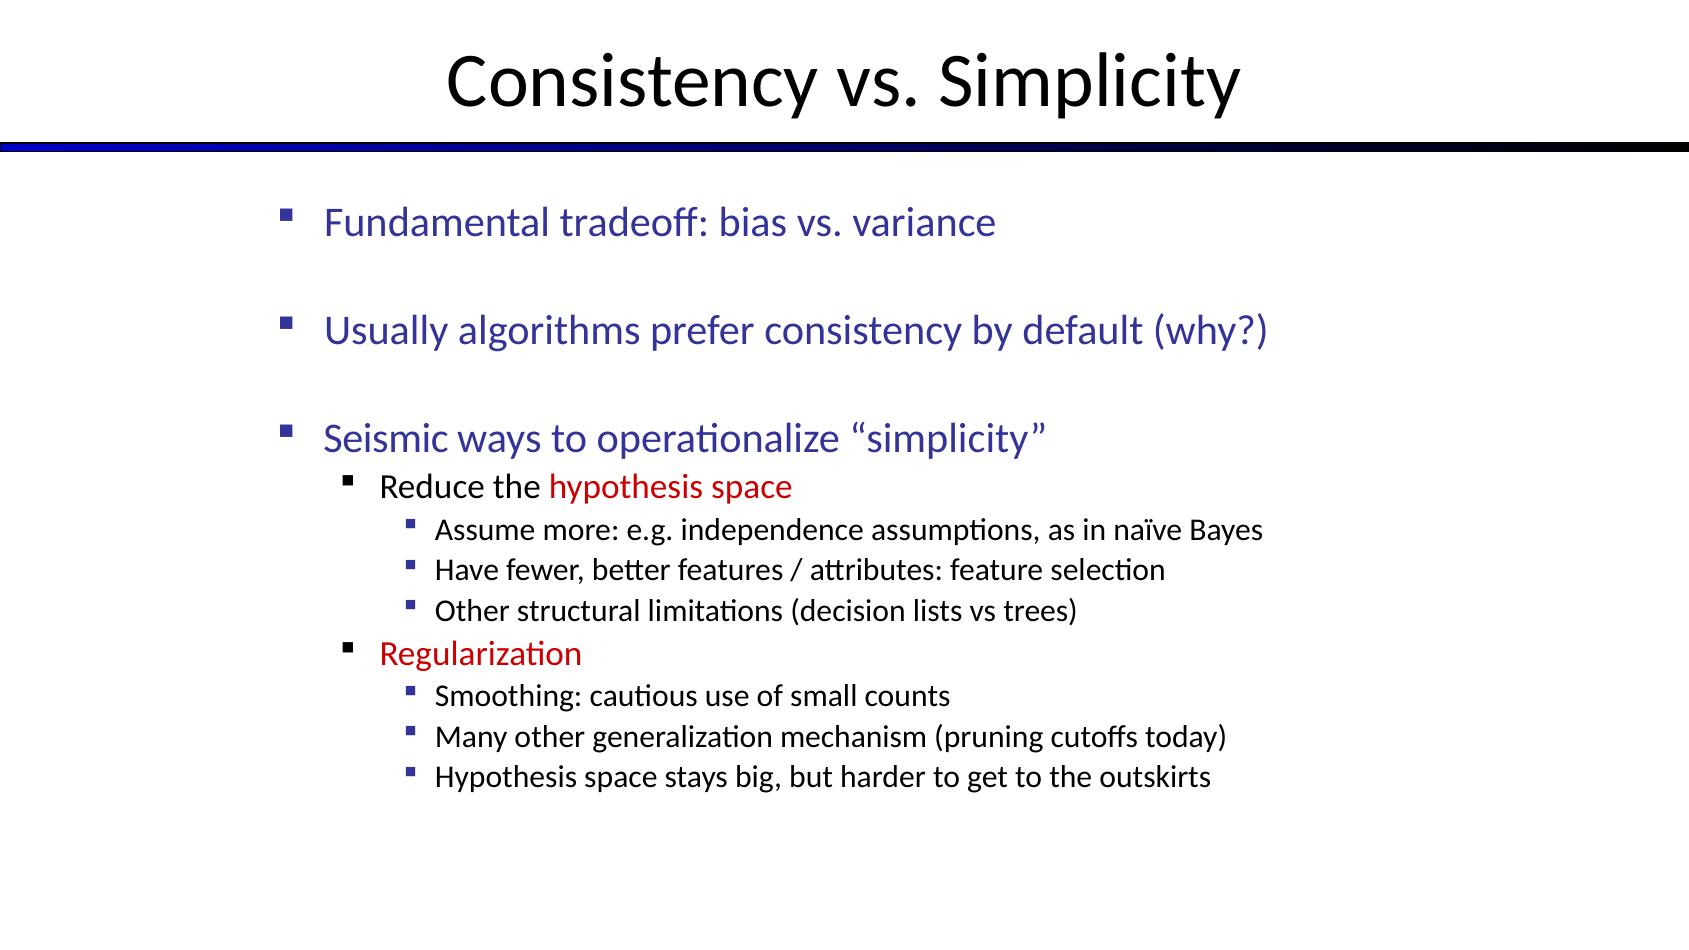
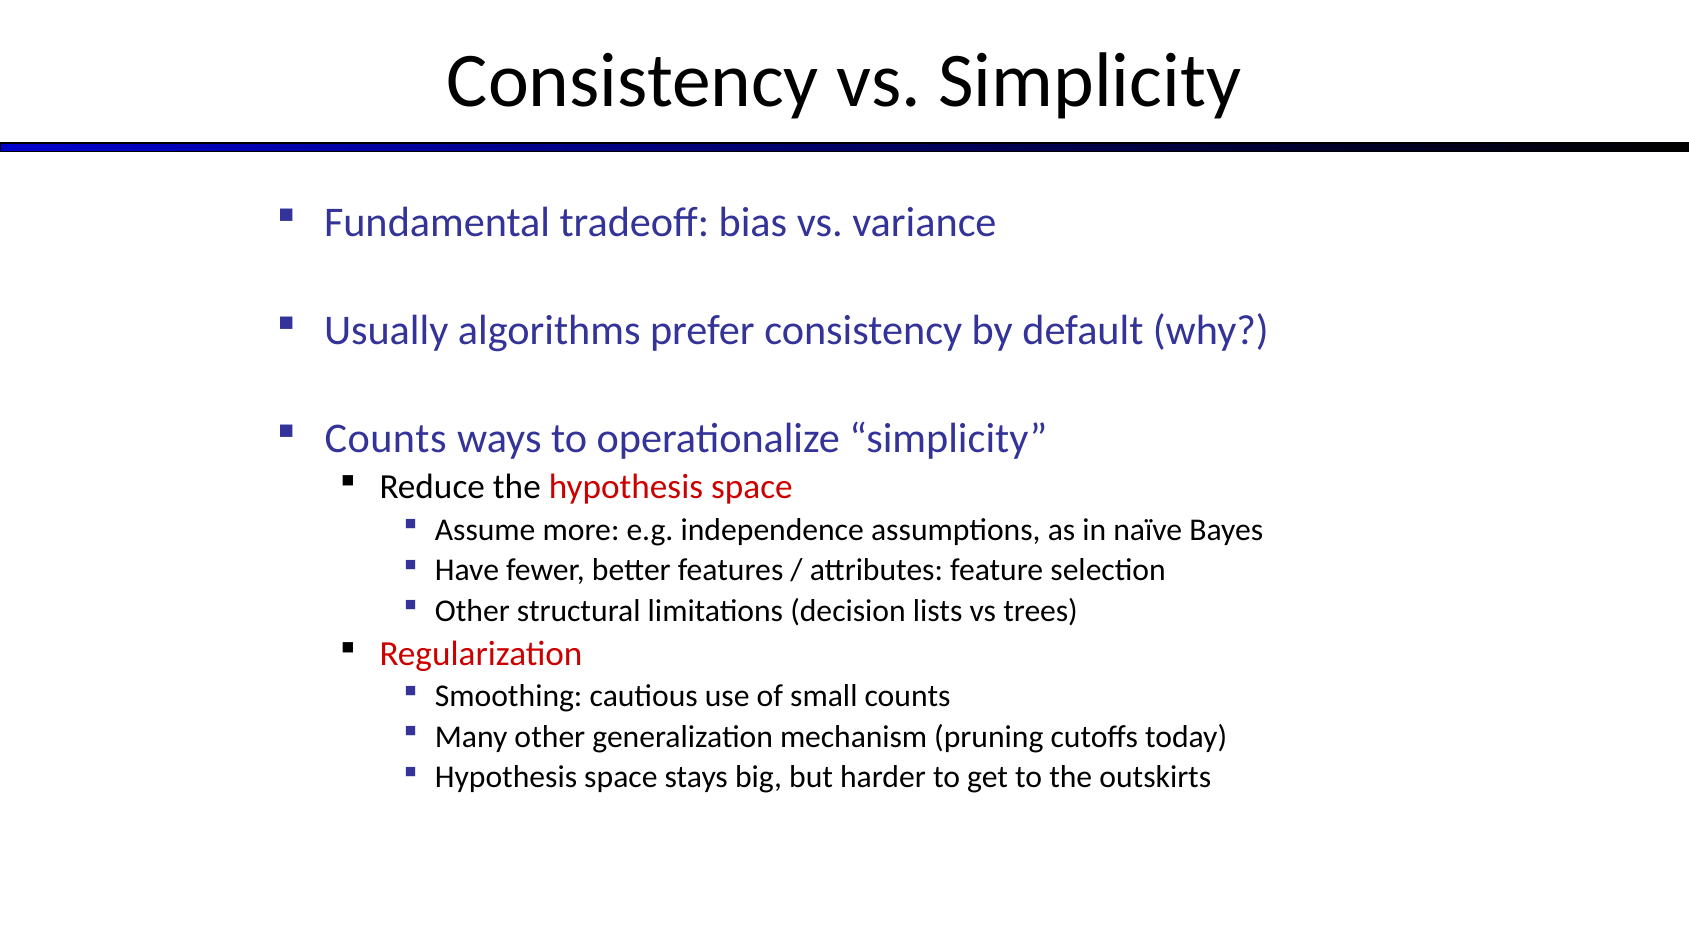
Seismic: Seismic -> Counts (386, 438)
